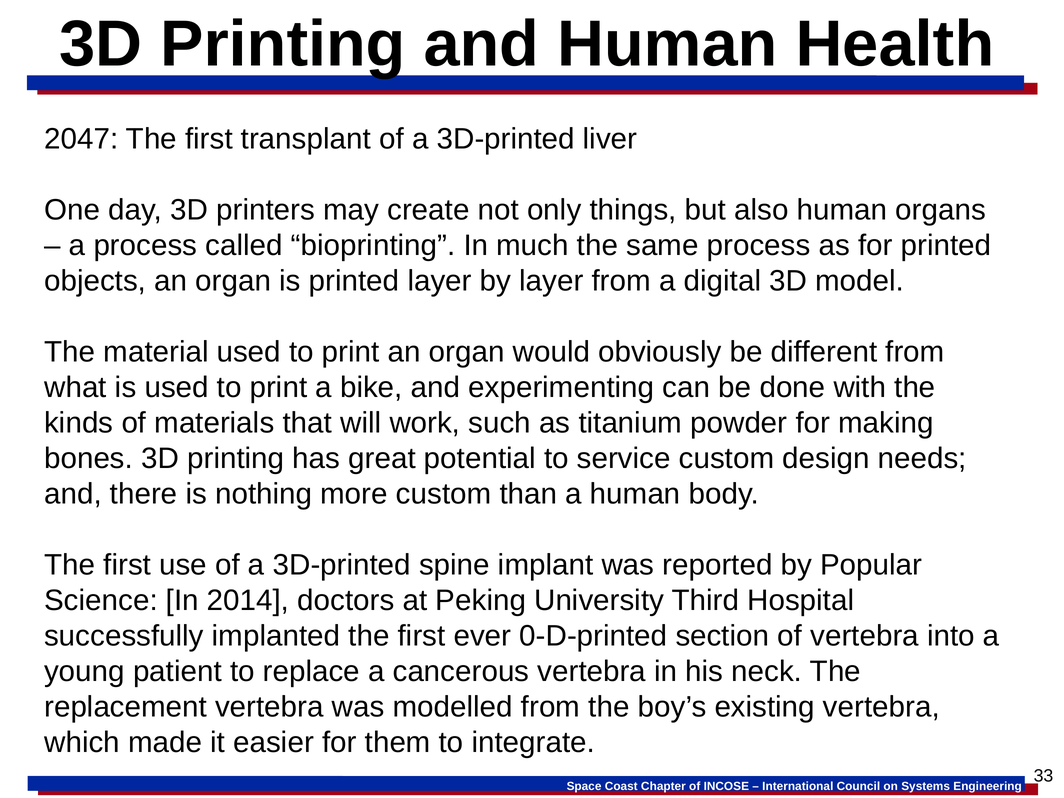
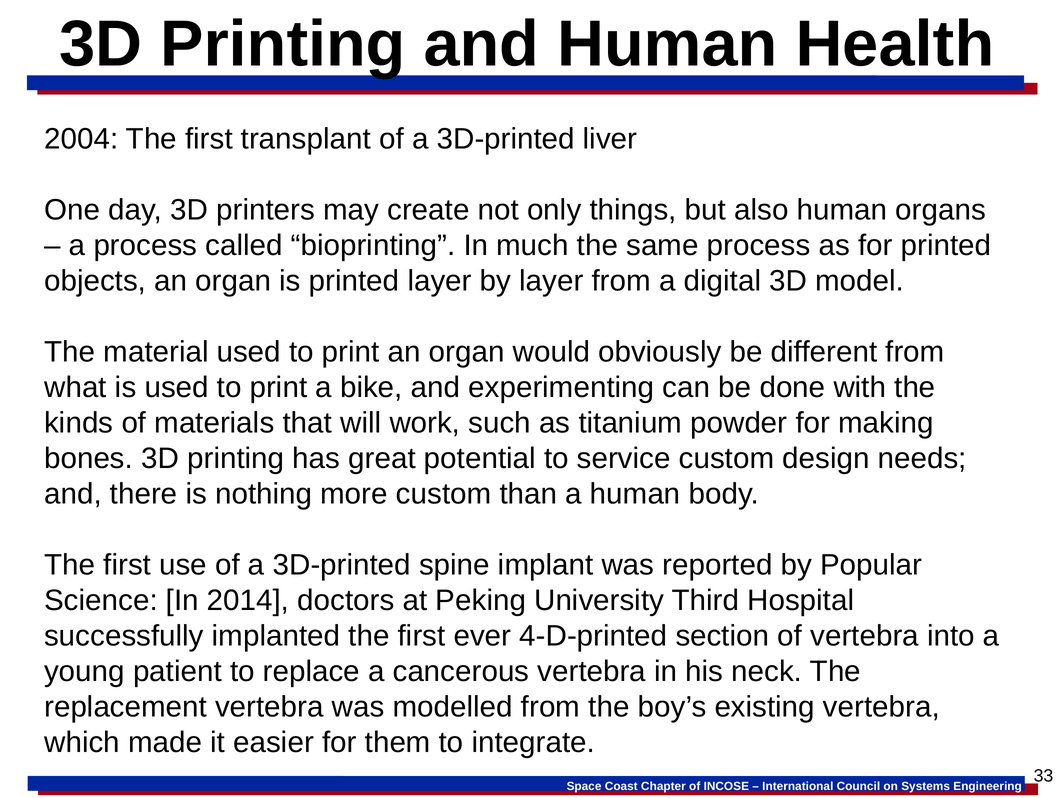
2047: 2047 -> 2004 (81, 139)
0-D-printed: 0-D-printed -> 4-D-printed (593, 636)
